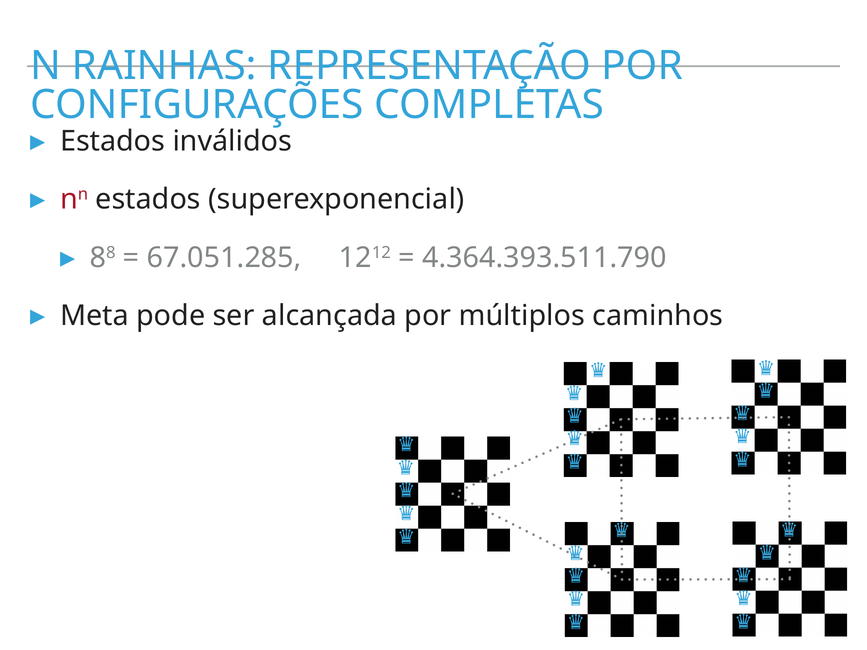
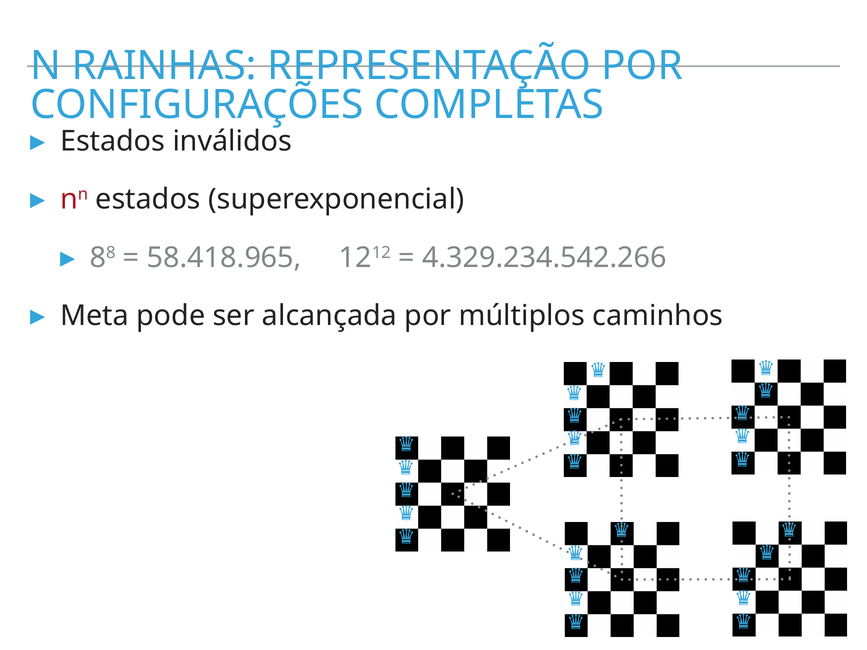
67.051.285: 67.051.285 -> 58.418.965 (224, 258)
4.364.393.511.790: 4.364.393.511.790 -> 4.329.234.542.266 (545, 258)
